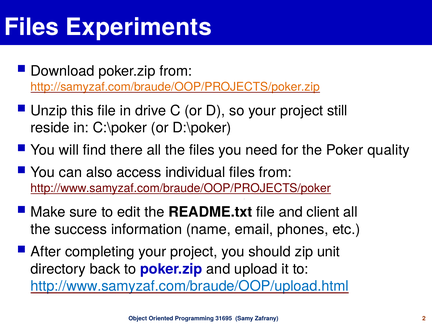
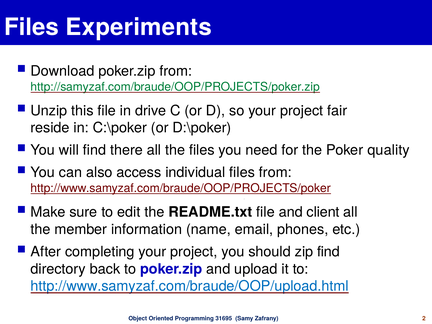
http://samyzaf.com/braude/OOP/PROJECTS/poker.zip colour: orange -> green (175, 87)
still: still -> fair (337, 111)
success: success -> member (81, 229)
zip unit: unit -> find (328, 252)
